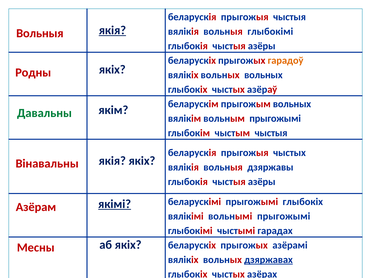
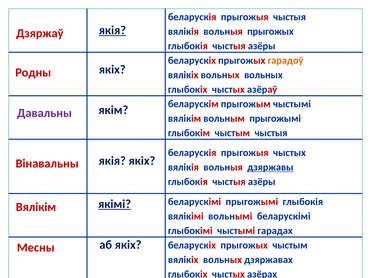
вольныя глыбокімі: глыбокімі -> прыгожых (270, 32)
Вольныя: Вольныя -> Дзяржаў (40, 33)
прыгожым вольных: вольных -> чыстымі (292, 104)
Давальны colour: green -> purple (45, 113)
дзяржавы underline: none -> present (270, 167)
прыгожымі глыбокіх: глыбокіх -> глыбокія (303, 202)
Азёрам: Азёрам -> Вялікім (36, 207)
вольнымі прыгожымі: прыгожымі -> беларускімі (284, 216)
прыгожых азёрамі: азёрамі -> чыстым (290, 245)
дзяржавах underline: present -> none (268, 260)
